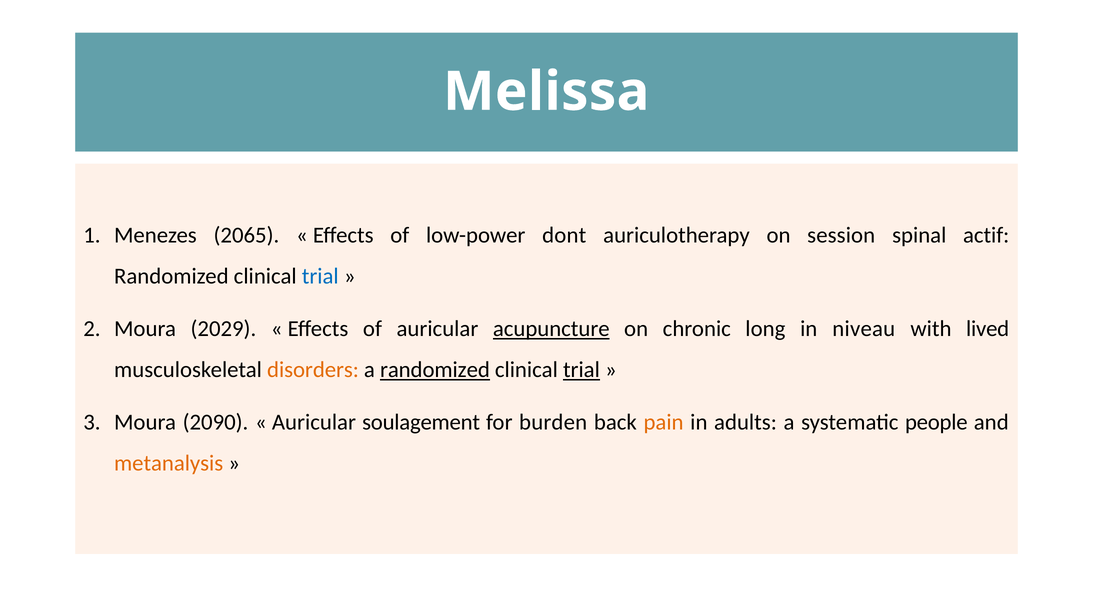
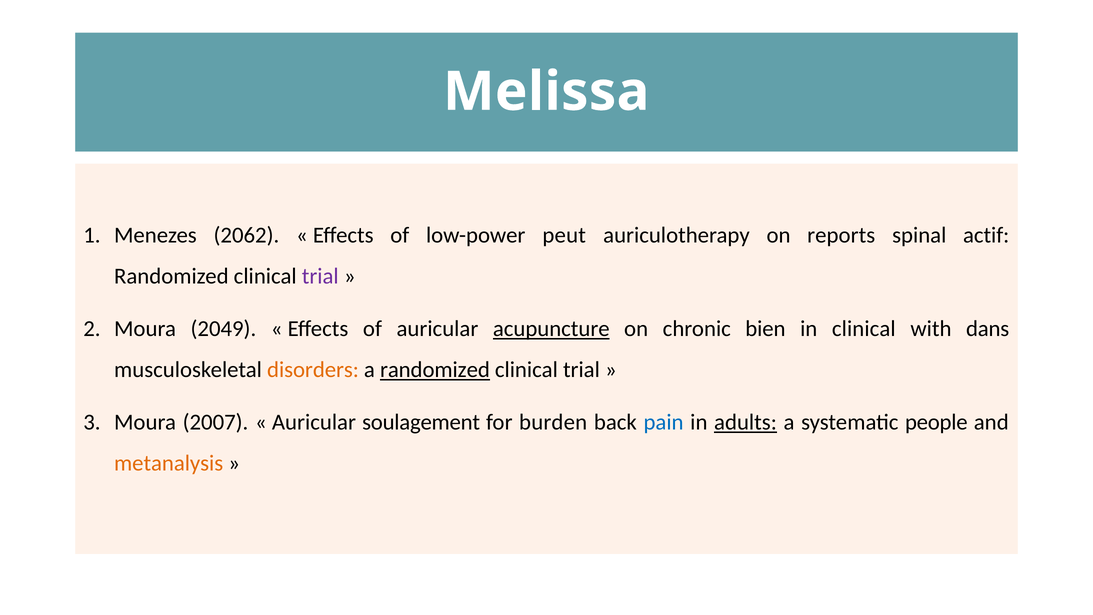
2065: 2065 -> 2062 (246, 235)
dont: dont -> peut (564, 235)
session: session -> reports (841, 235)
trial colour: blue -> purple (320, 276)
2029: 2029 -> 2049 (223, 329)
long: long -> bien (765, 329)
in niveau: niveau -> clinical (864, 329)
lived: lived -> dans (988, 329)
trial underline: present -> none (581, 370)
2090: 2090 -> 2007 (216, 422)
pain colour: orange -> blue (664, 422)
adults underline: none -> present (745, 422)
